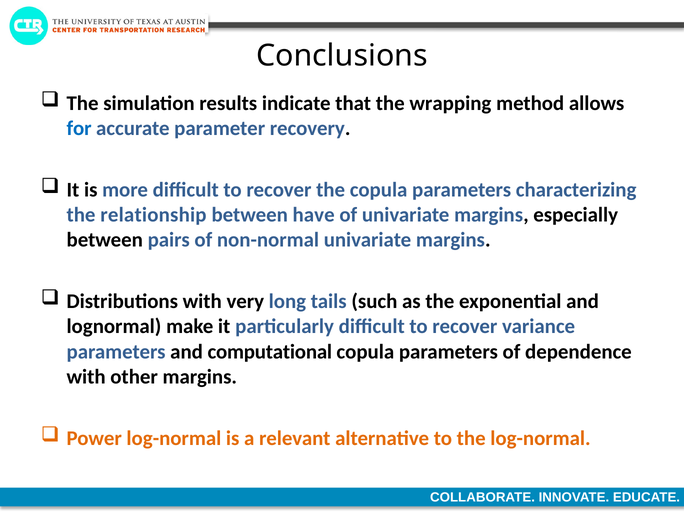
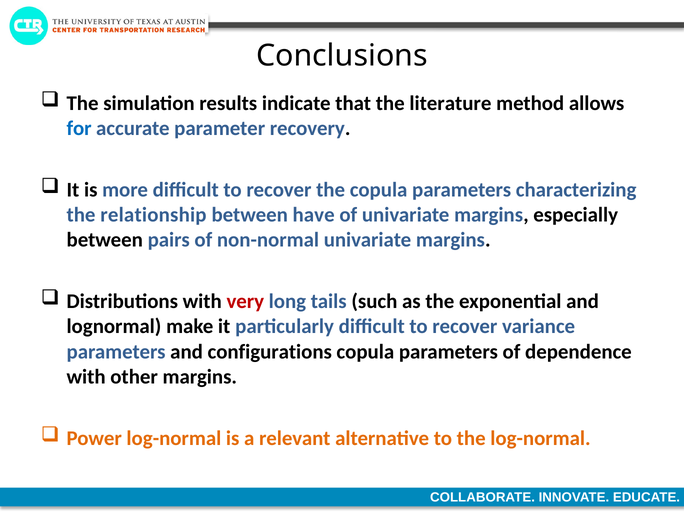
wrapping: wrapping -> literature (450, 103)
very colour: black -> red (245, 302)
computational: computational -> configurations (270, 352)
